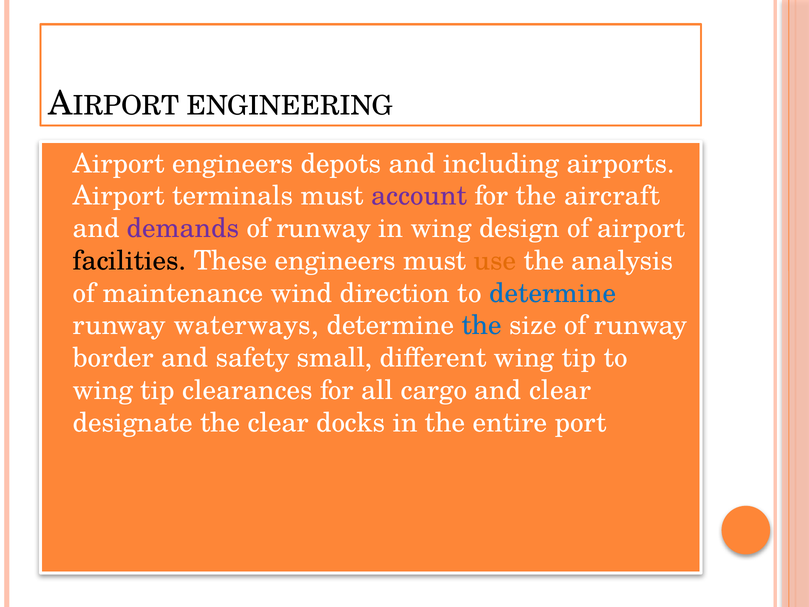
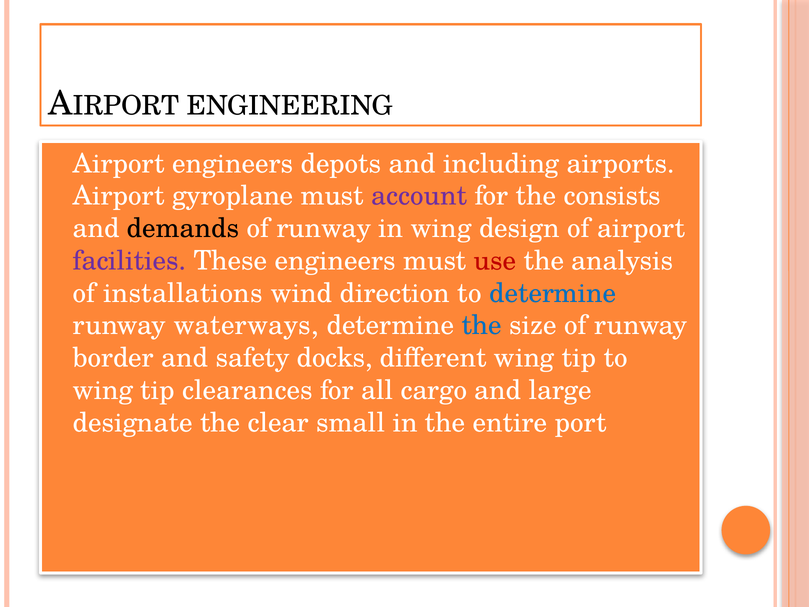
terminals: terminals -> gyroplane (233, 196)
aircraft: aircraft -> consists (612, 196)
demands colour: purple -> black (183, 228)
facilities colour: black -> purple (129, 261)
use colour: orange -> red (495, 261)
maintenance: maintenance -> installations (183, 293)
small: small -> docks (335, 358)
and clear: clear -> large (560, 390)
docks: docks -> small (351, 423)
